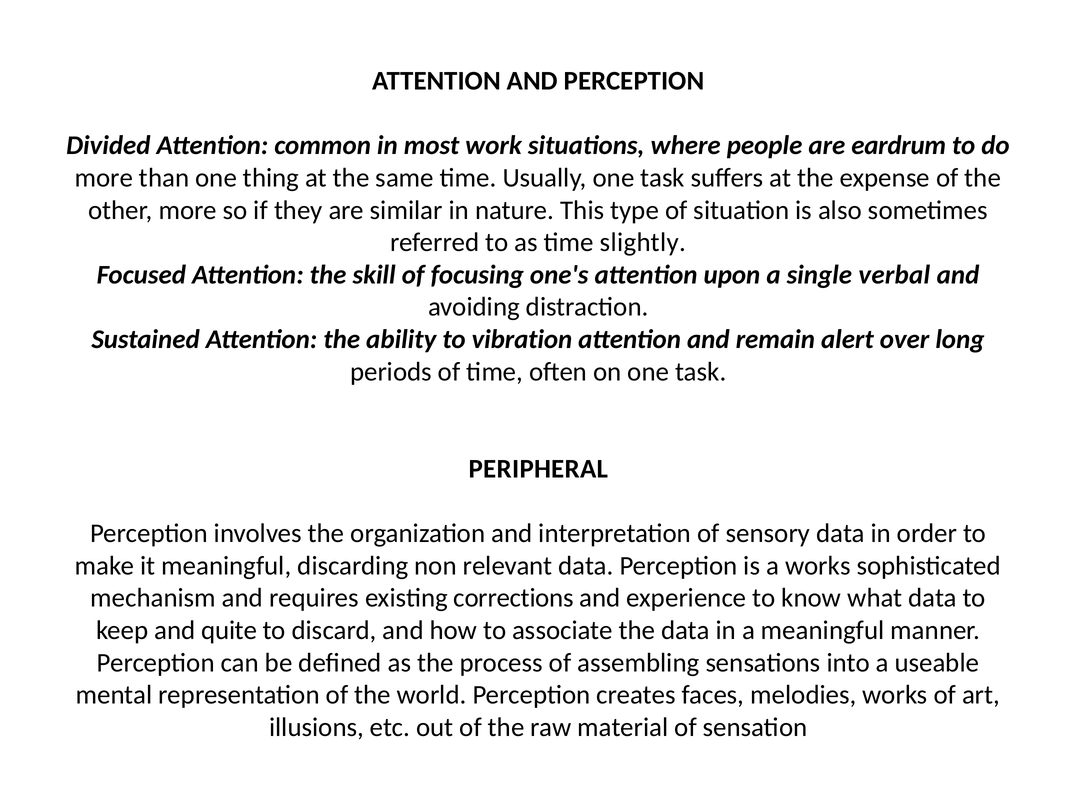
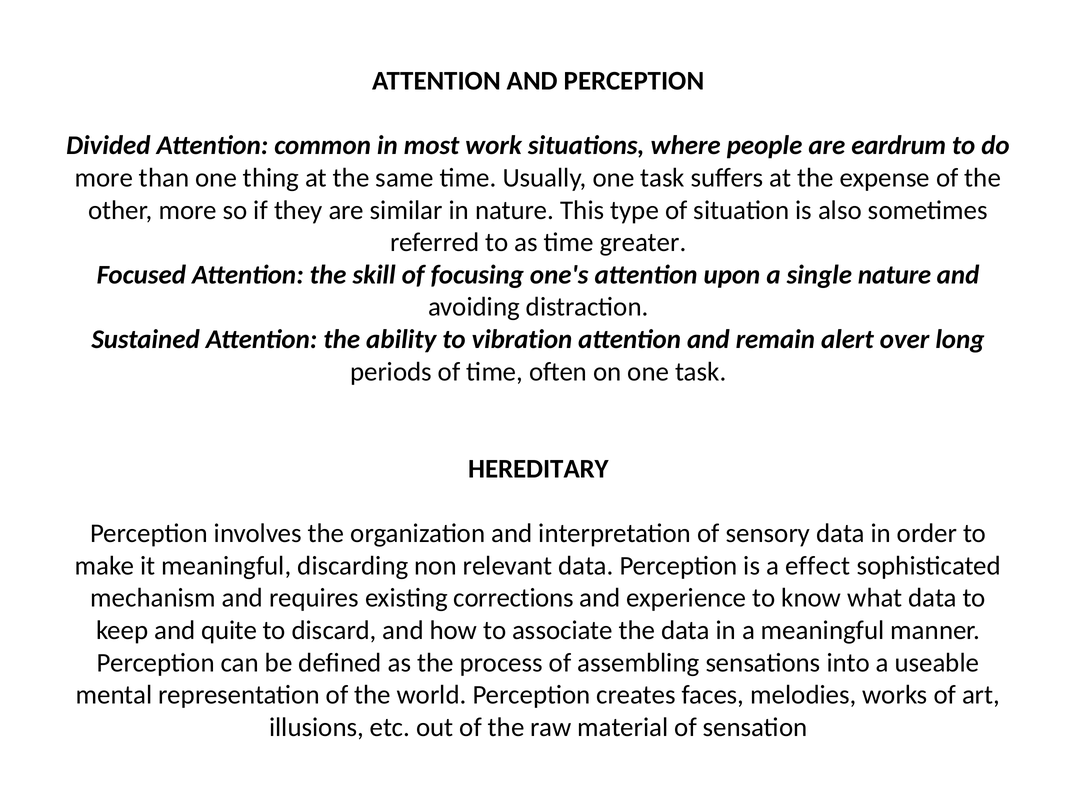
slightly: slightly -> greater (643, 242)
single verbal: verbal -> nature (895, 275)
PERIPHERAL: PERIPHERAL -> HEREDITARY (539, 469)
a works: works -> effect (818, 565)
